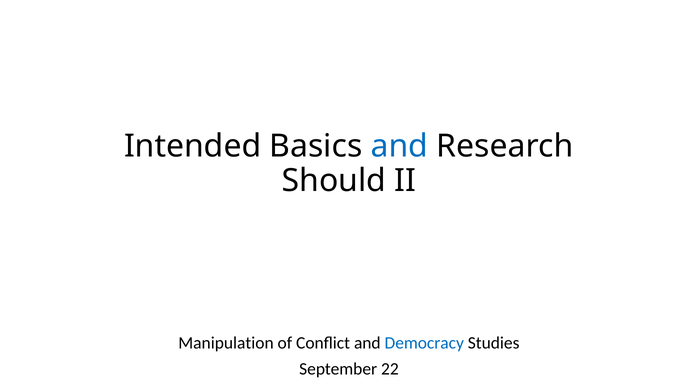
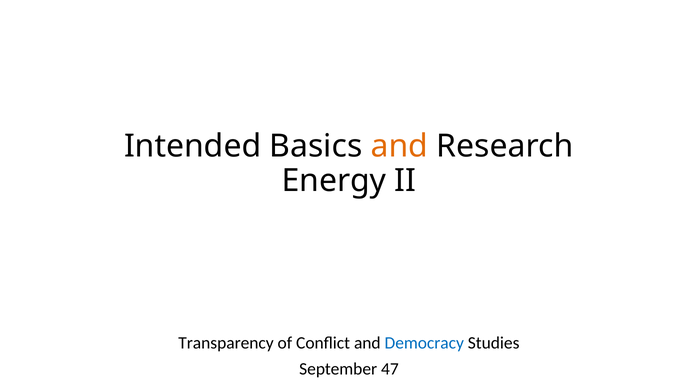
and colour: blue -> orange (399, 146)
Should: Should -> Energy (334, 181)
Manipulation: Manipulation -> Transparency (226, 343)
22: 22 -> 47 (390, 369)
